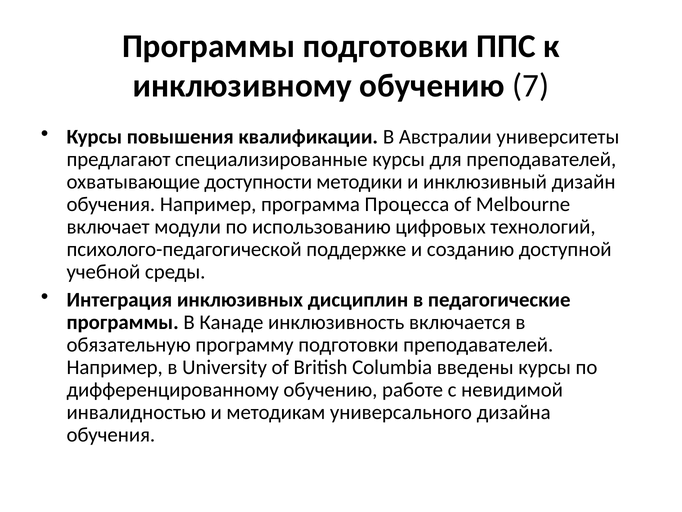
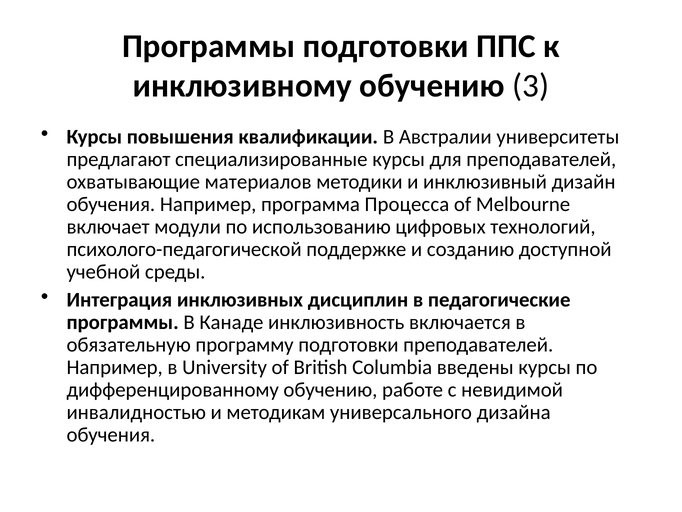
7: 7 -> 3 (531, 86)
доступности: доступности -> материалов (258, 182)
